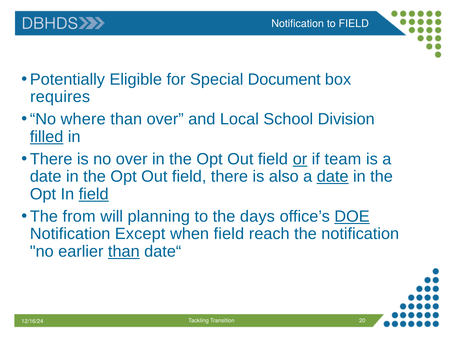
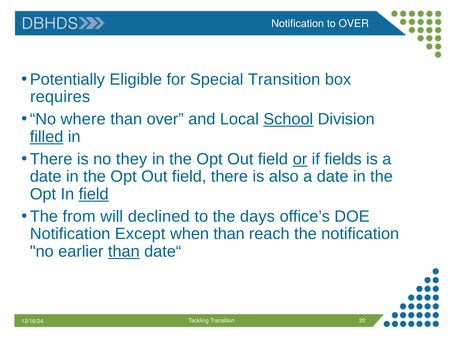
to FIELD: FIELD -> OVER (354, 24)
Special Document: Document -> Transition (284, 79)
School underline: none -> present (288, 119)
no over: over -> they (132, 159)
team: team -> fields (343, 159)
date underline: present -> none (333, 177)
planning: planning -> declined (159, 217)
DOE underline: present -> none (352, 217)
when field: field -> than (229, 234)
